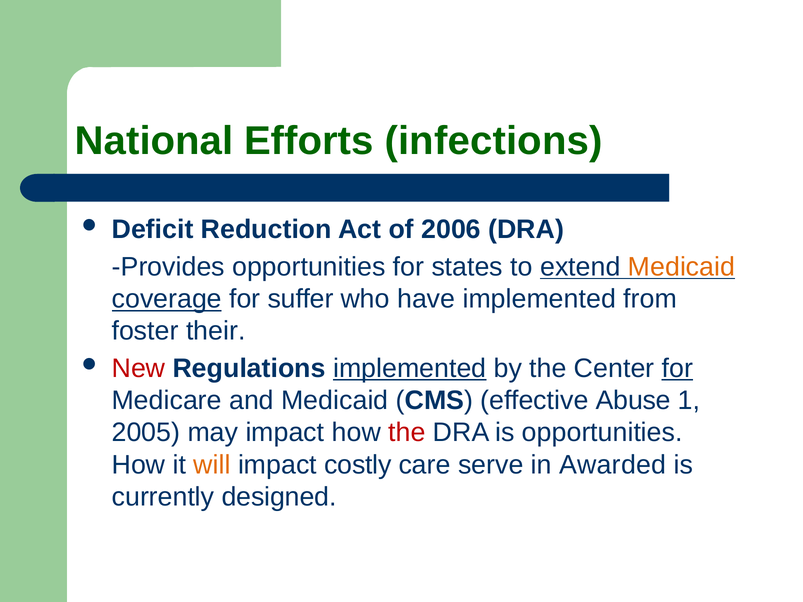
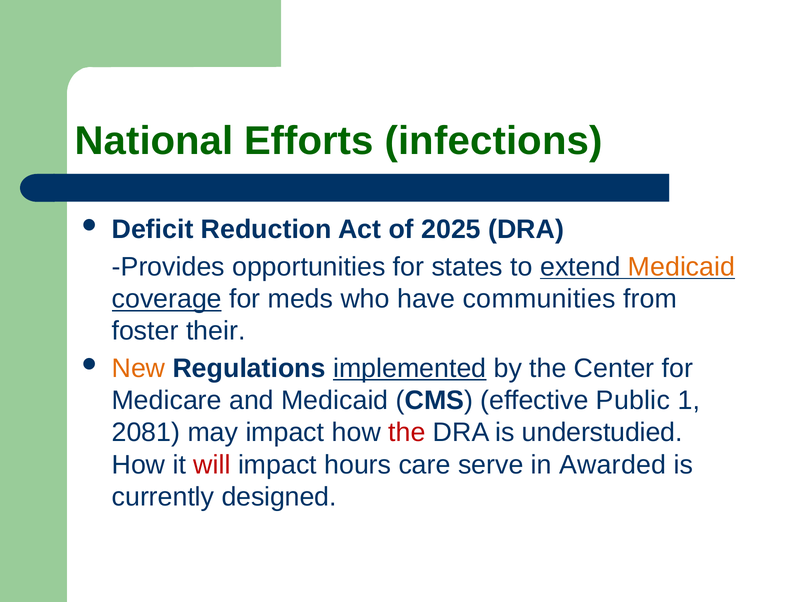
2006: 2006 -> 2025 (451, 229)
suffer: suffer -> meds (300, 299)
have implemented: implemented -> communities (539, 299)
New colour: red -> orange (139, 369)
for underline: present -> none (677, 369)
Abuse: Abuse -> Public (633, 401)
2005: 2005 -> 2081 (146, 433)
is opportunities: opportunities -> understudied (602, 433)
will colour: orange -> red (212, 465)
costly: costly -> hours (358, 465)
